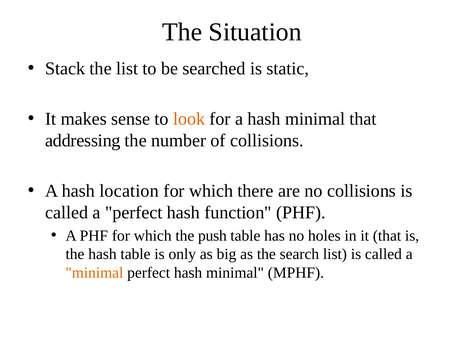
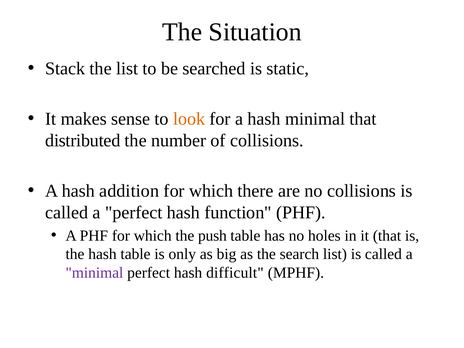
addressing: addressing -> distributed (83, 141)
location: location -> addition (129, 191)
minimal colour: orange -> purple (94, 273)
perfect hash minimal: minimal -> difficult (235, 273)
